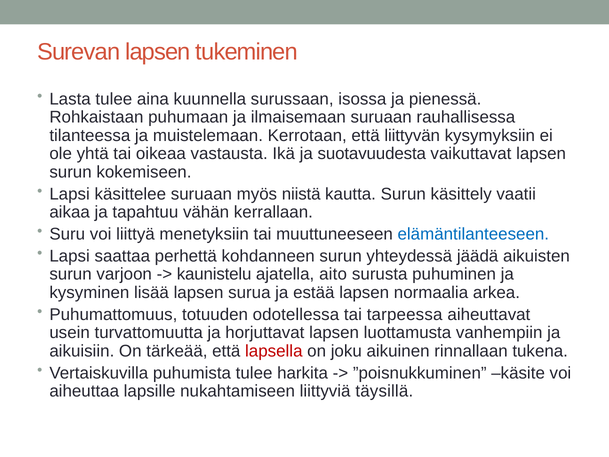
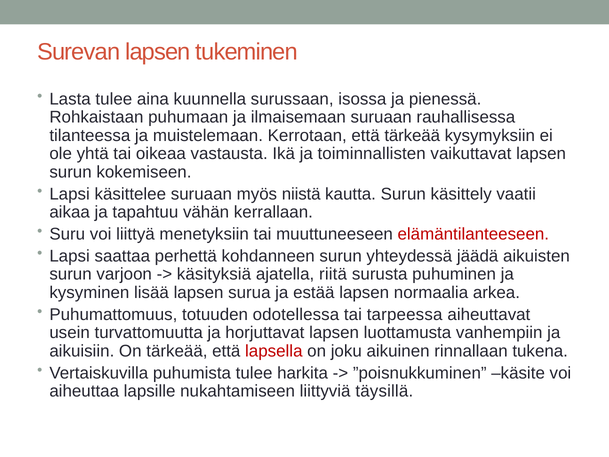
että liittyvän: liittyvän -> tärkeää (412, 135)
suotavuudesta: suotavuudesta -> toiminnallisten (372, 154)
elämäntilanteeseen colour: blue -> red (473, 234)
kaunistelu: kaunistelu -> käsityksiä (214, 274)
aito: aito -> riitä (333, 274)
